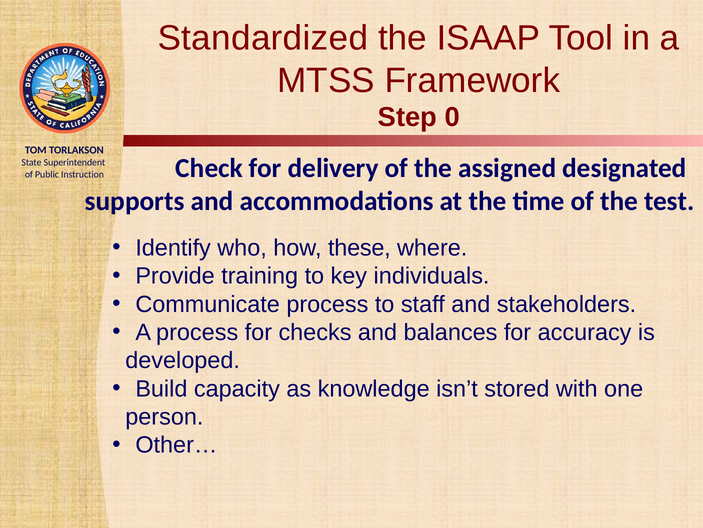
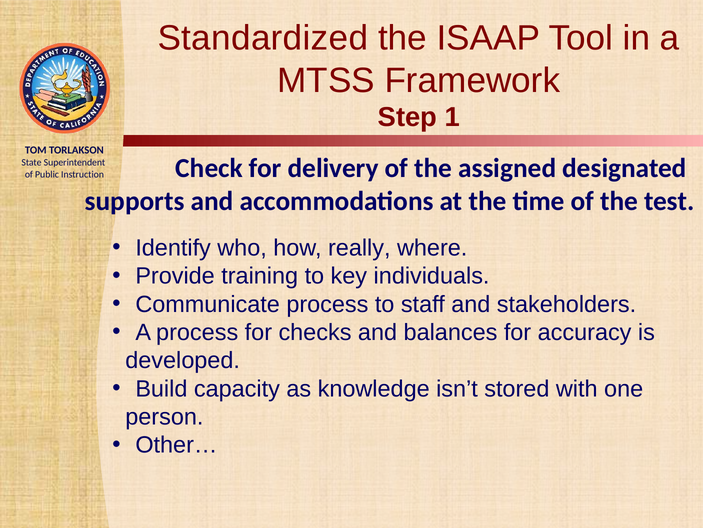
0: 0 -> 1 (452, 117)
these: these -> really (359, 248)
